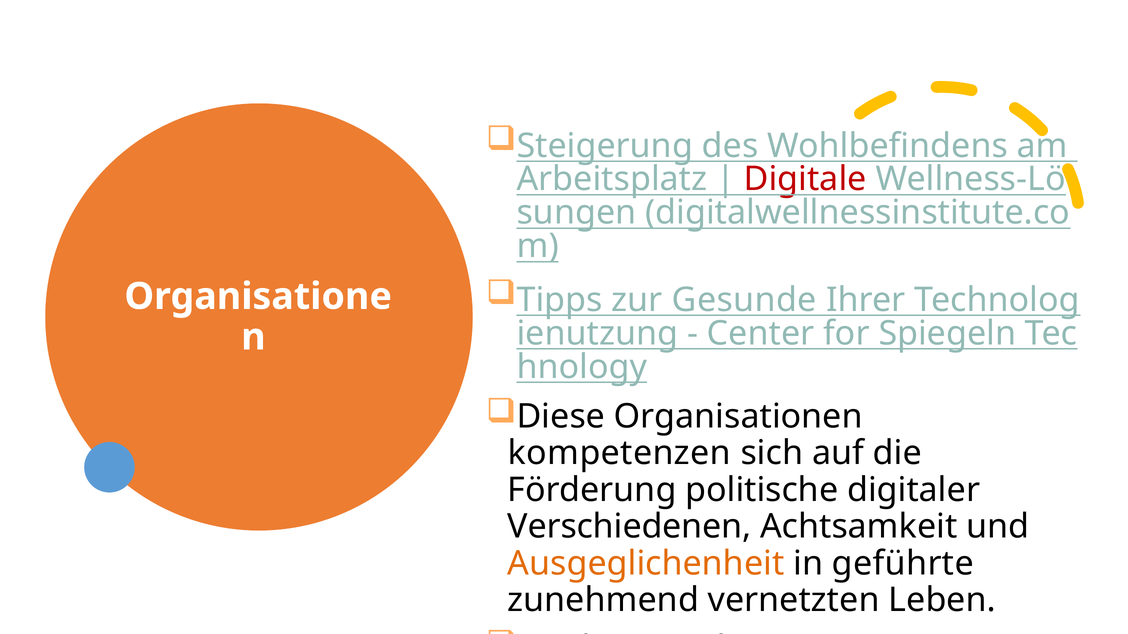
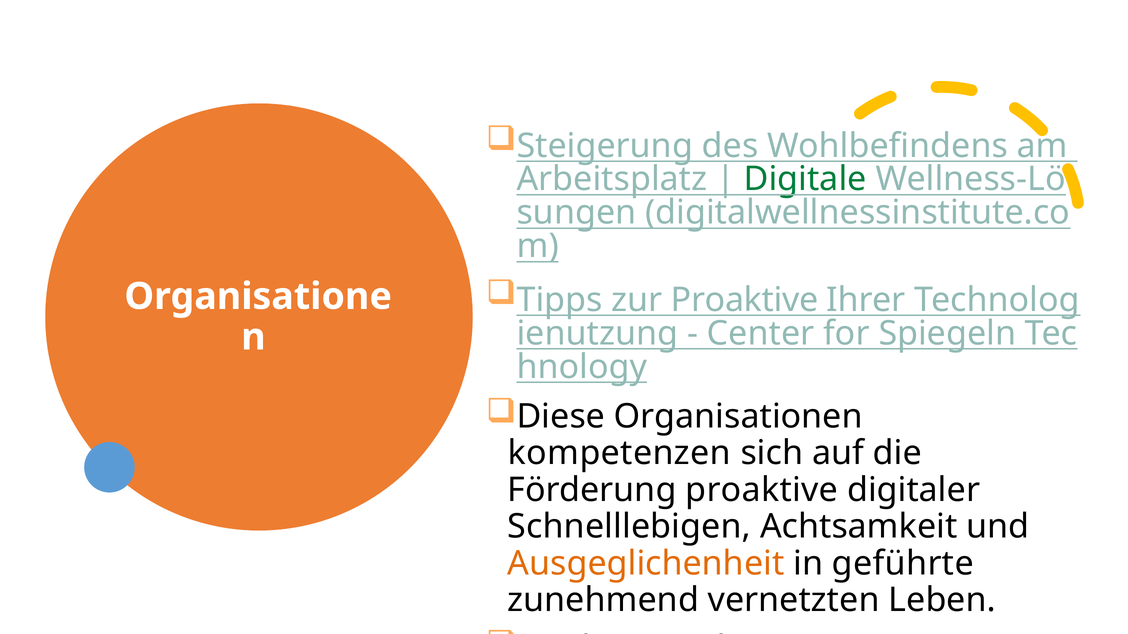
Digitale colour: red -> green (805, 179)
zur Gesunde: Gesunde -> Proaktive (745, 300)
Förderung politische: politische -> proaktive (762, 490)
Verschiedenen: Verschiedenen -> Schnelllebigen (629, 527)
